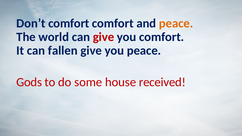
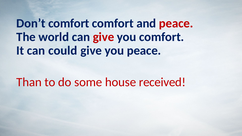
peace colour: orange -> red (176, 23)
fallen: fallen -> could (63, 51)
Gods: Gods -> Than (29, 82)
